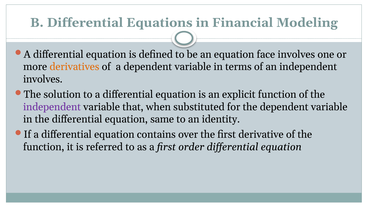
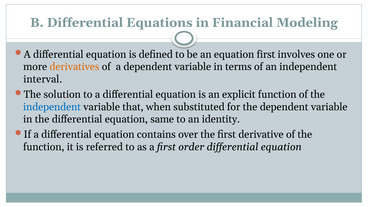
equation face: face -> first (266, 54)
involves: involves -> interval (43, 79)
independent colour: purple -> blue (52, 107)
